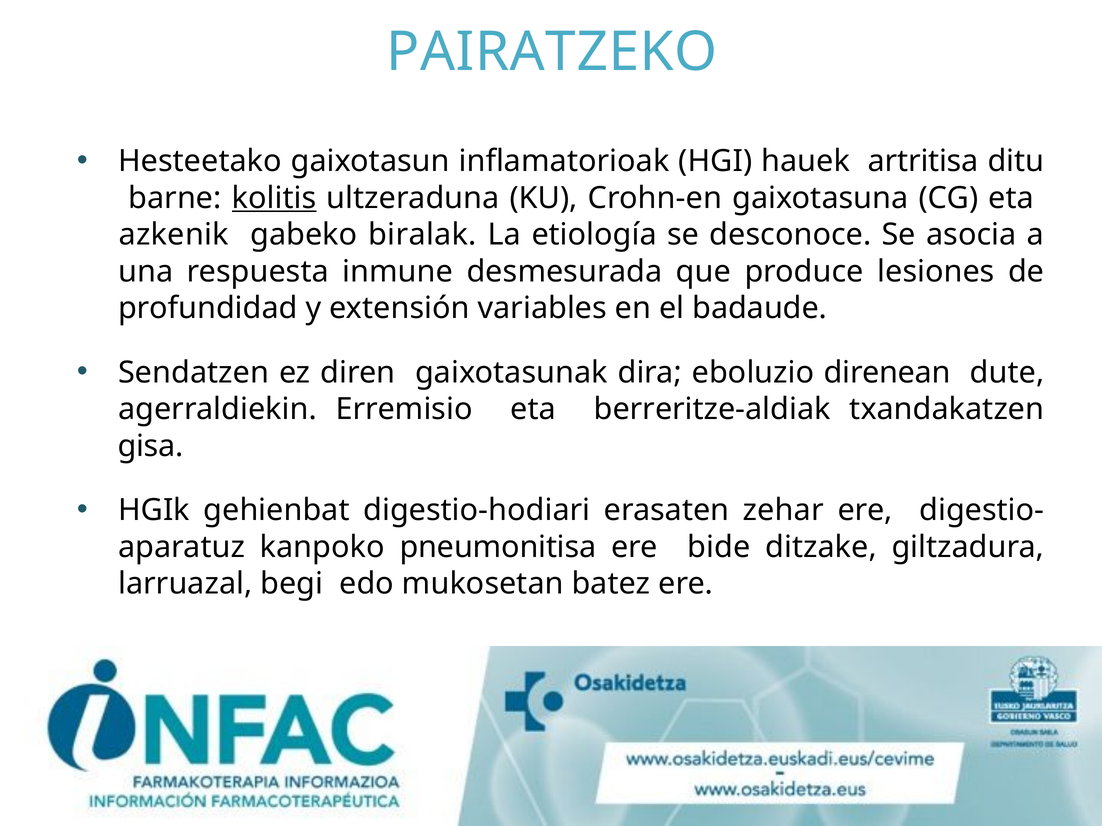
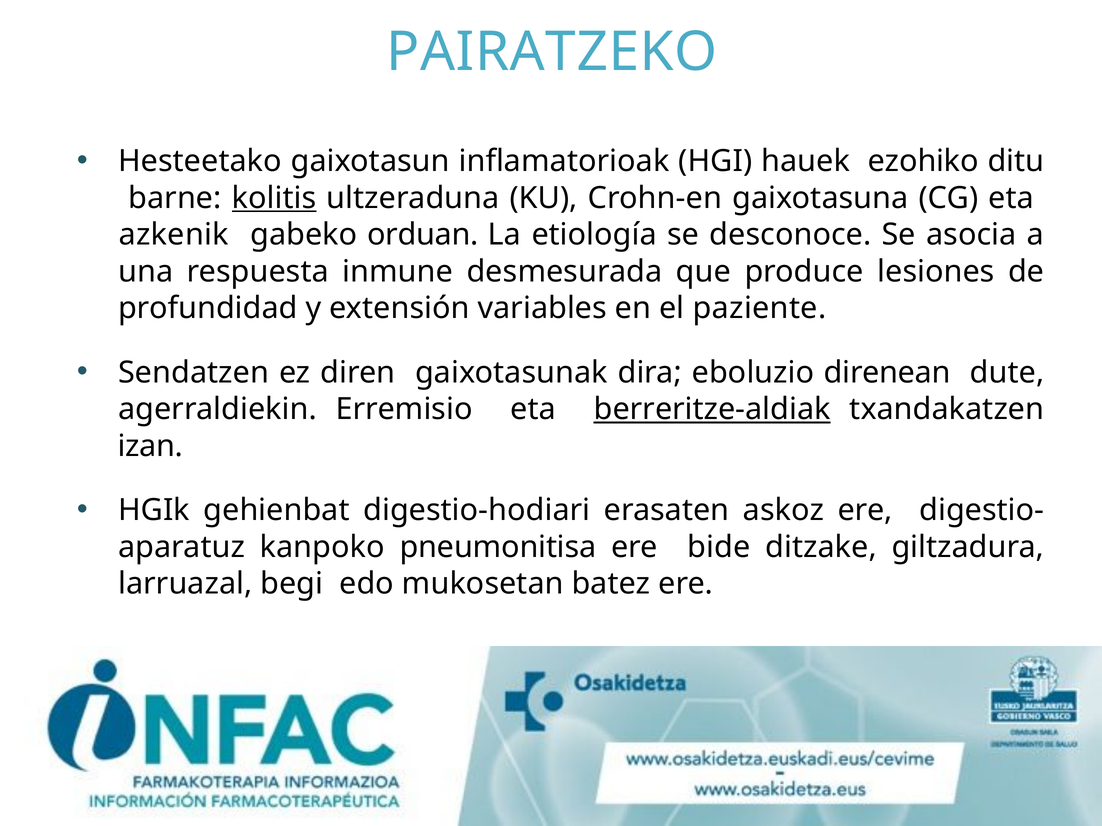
artritisa: artritisa -> ezohiko (923, 161)
biralak: biralak -> orduan (423, 235)
badaude: badaude -> paziente (759, 308)
berreritze-aldiak underline: none -> present (712, 410)
gisa: gisa -> izan (150, 446)
zehar: zehar -> askoz (783, 511)
